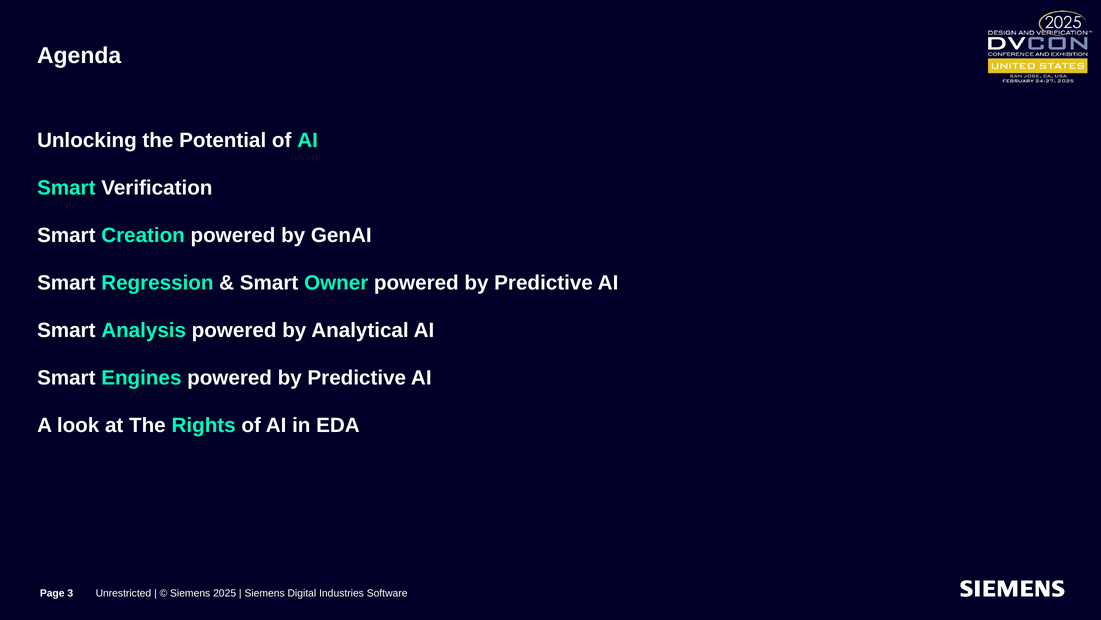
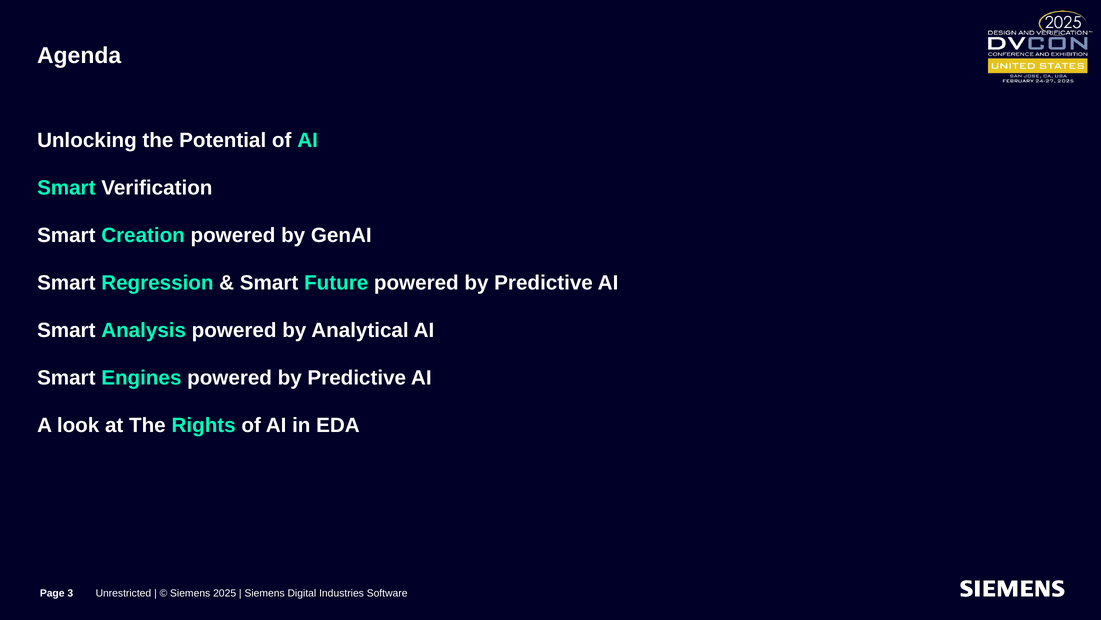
Owner: Owner -> Future (336, 283)
